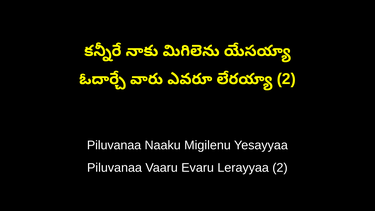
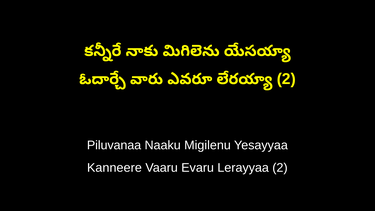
Piluvanaa: Piluvanaa -> Kanneere (114, 168)
